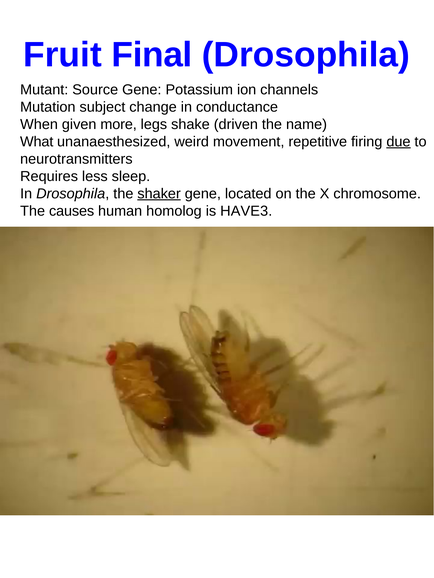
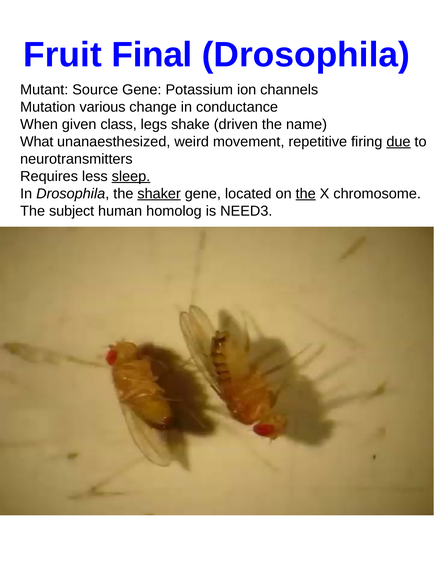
subject: subject -> various (103, 107)
more: more -> class (119, 124)
sleep underline: none -> present (131, 176)
the underline: none -> present (306, 194)
causes: causes -> subject (72, 211)
HAVE3: HAVE3 -> NEED3 (246, 211)
